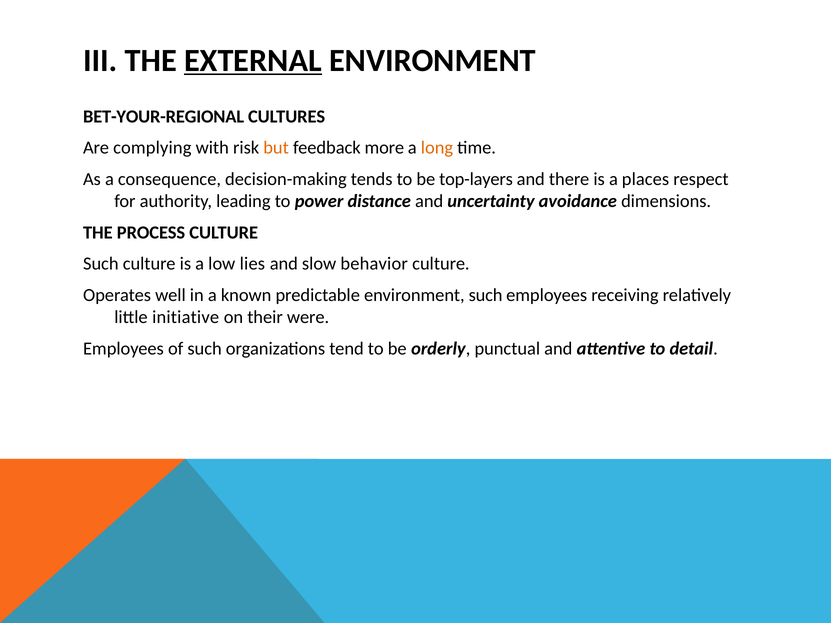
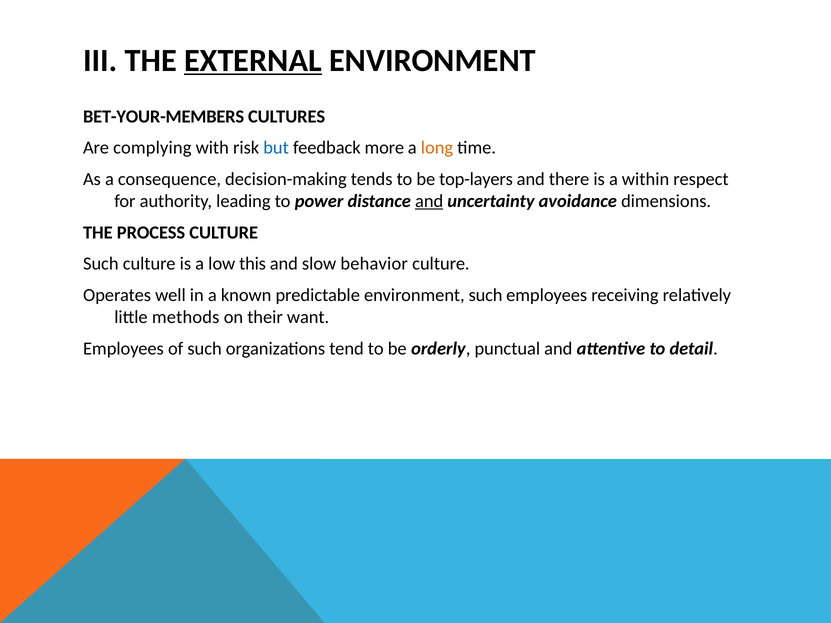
BET-YOUR-REGIONAL: BET-YOUR-REGIONAL -> BET-YOUR-MEMBERS (164, 116)
but colour: orange -> blue (276, 148)
places: places -> within (646, 179)
and underline: none -> present (429, 201)
lies: lies -> this (253, 264)
initiative: initiative -> methods (186, 317)
were: were -> want (308, 317)
